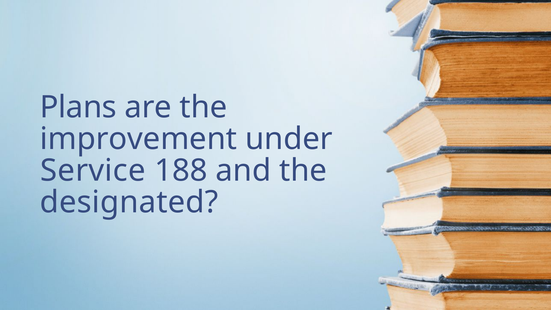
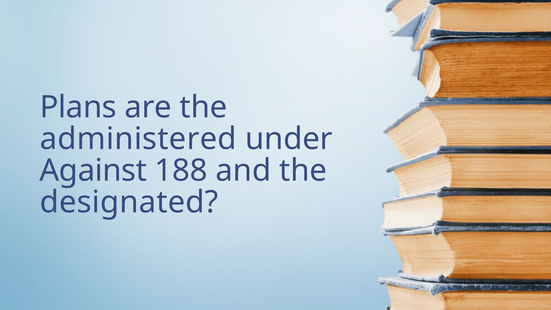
improvement: improvement -> administered (138, 139)
Service: Service -> Against (93, 171)
